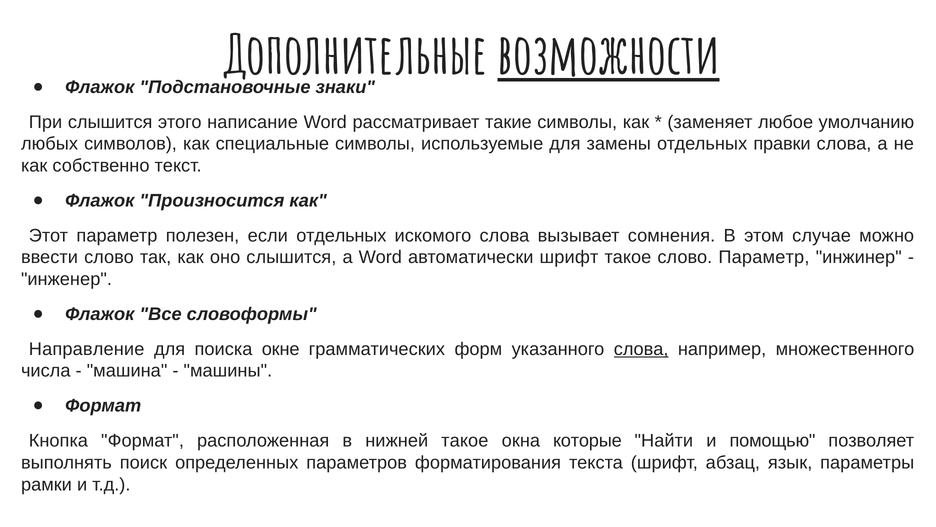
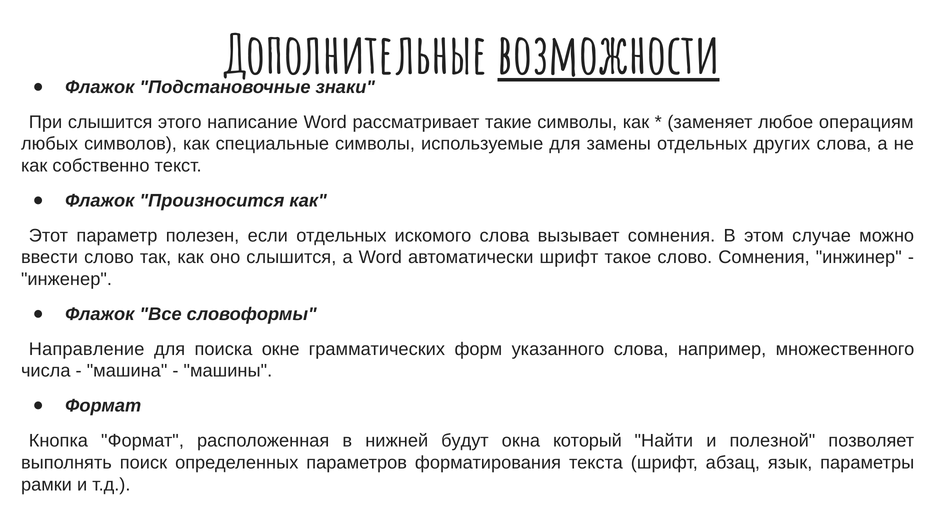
умолчанию: умолчанию -> операциям (866, 122)
правки: правки -> других (782, 144)
слово Параметр: Параметр -> Сомнения (764, 257)
слова underline: present -> none (641, 349)
нижней такое: такое -> будут (465, 440)
которые: которые -> который (587, 440)
помощью: помощью -> полезной (772, 440)
